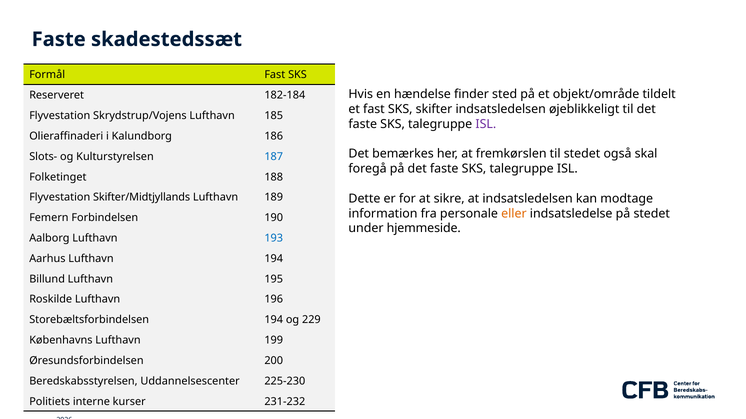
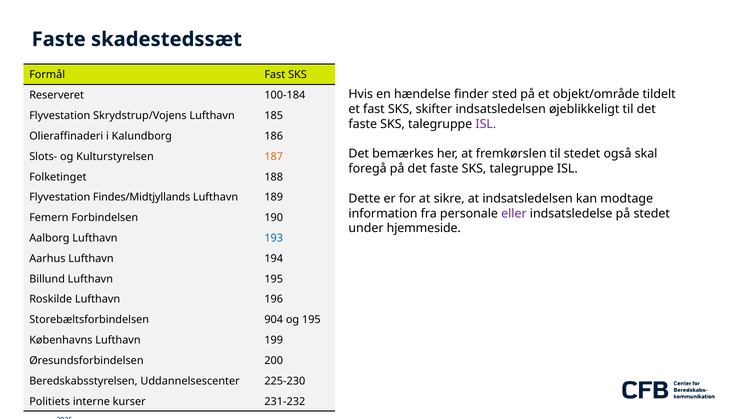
182-184: 182-184 -> 100-184 (285, 95)
187 colour: blue -> orange (274, 157)
Skifter/Midtjyllands: Skifter/Midtjyllands -> Findes/Midtjyllands (142, 198)
eller colour: orange -> purple (514, 214)
Storebæltsforbindelsen 194: 194 -> 904 (274, 320)
og 229: 229 -> 195 (311, 320)
